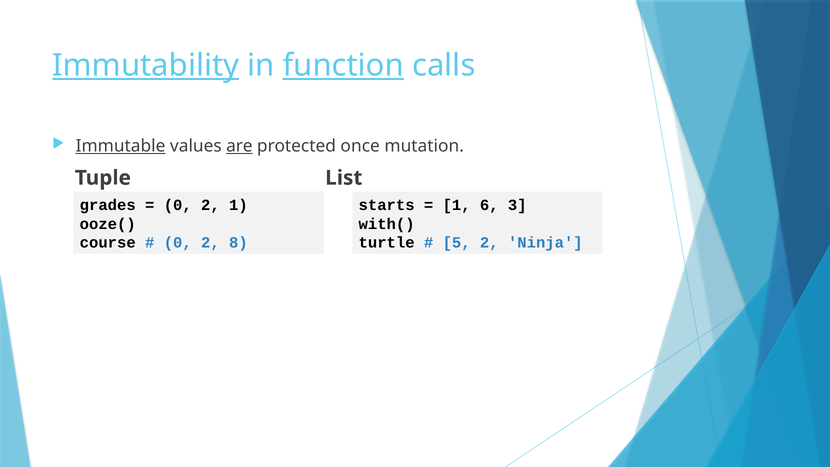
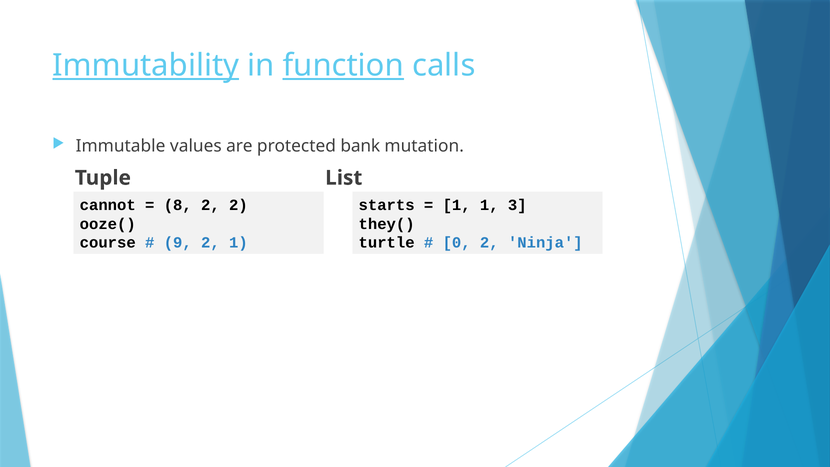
Immutable underline: present -> none (121, 146)
are underline: present -> none (239, 146)
once: once -> bank (360, 146)
grades: grades -> cannot (108, 205)
0: 0 -> 8 (178, 205)
2 1: 1 -> 2 (238, 205)
1 6: 6 -> 1 (489, 205)
with(: with( -> they( (387, 224)
0: 0 -> 9 (178, 243)
2 8: 8 -> 1 (238, 243)
5: 5 -> 0 (457, 243)
